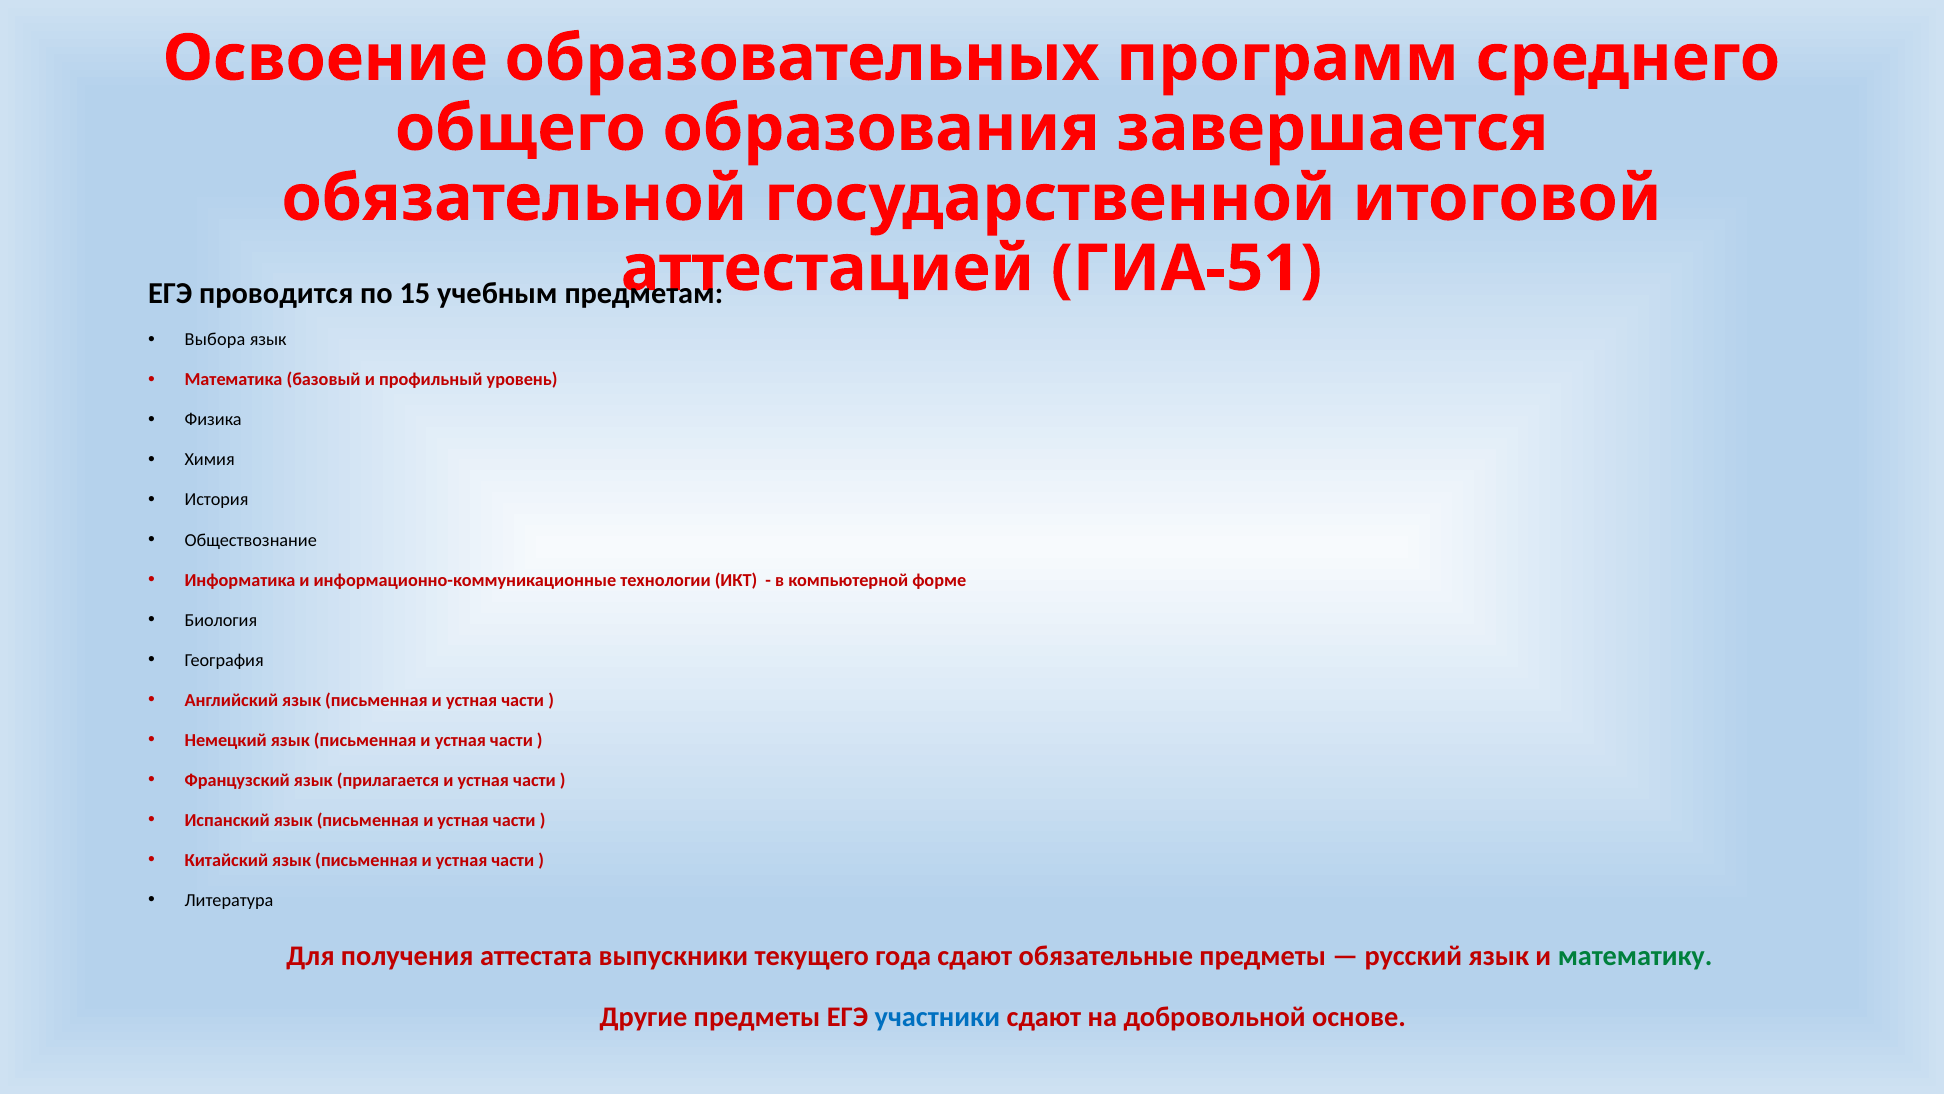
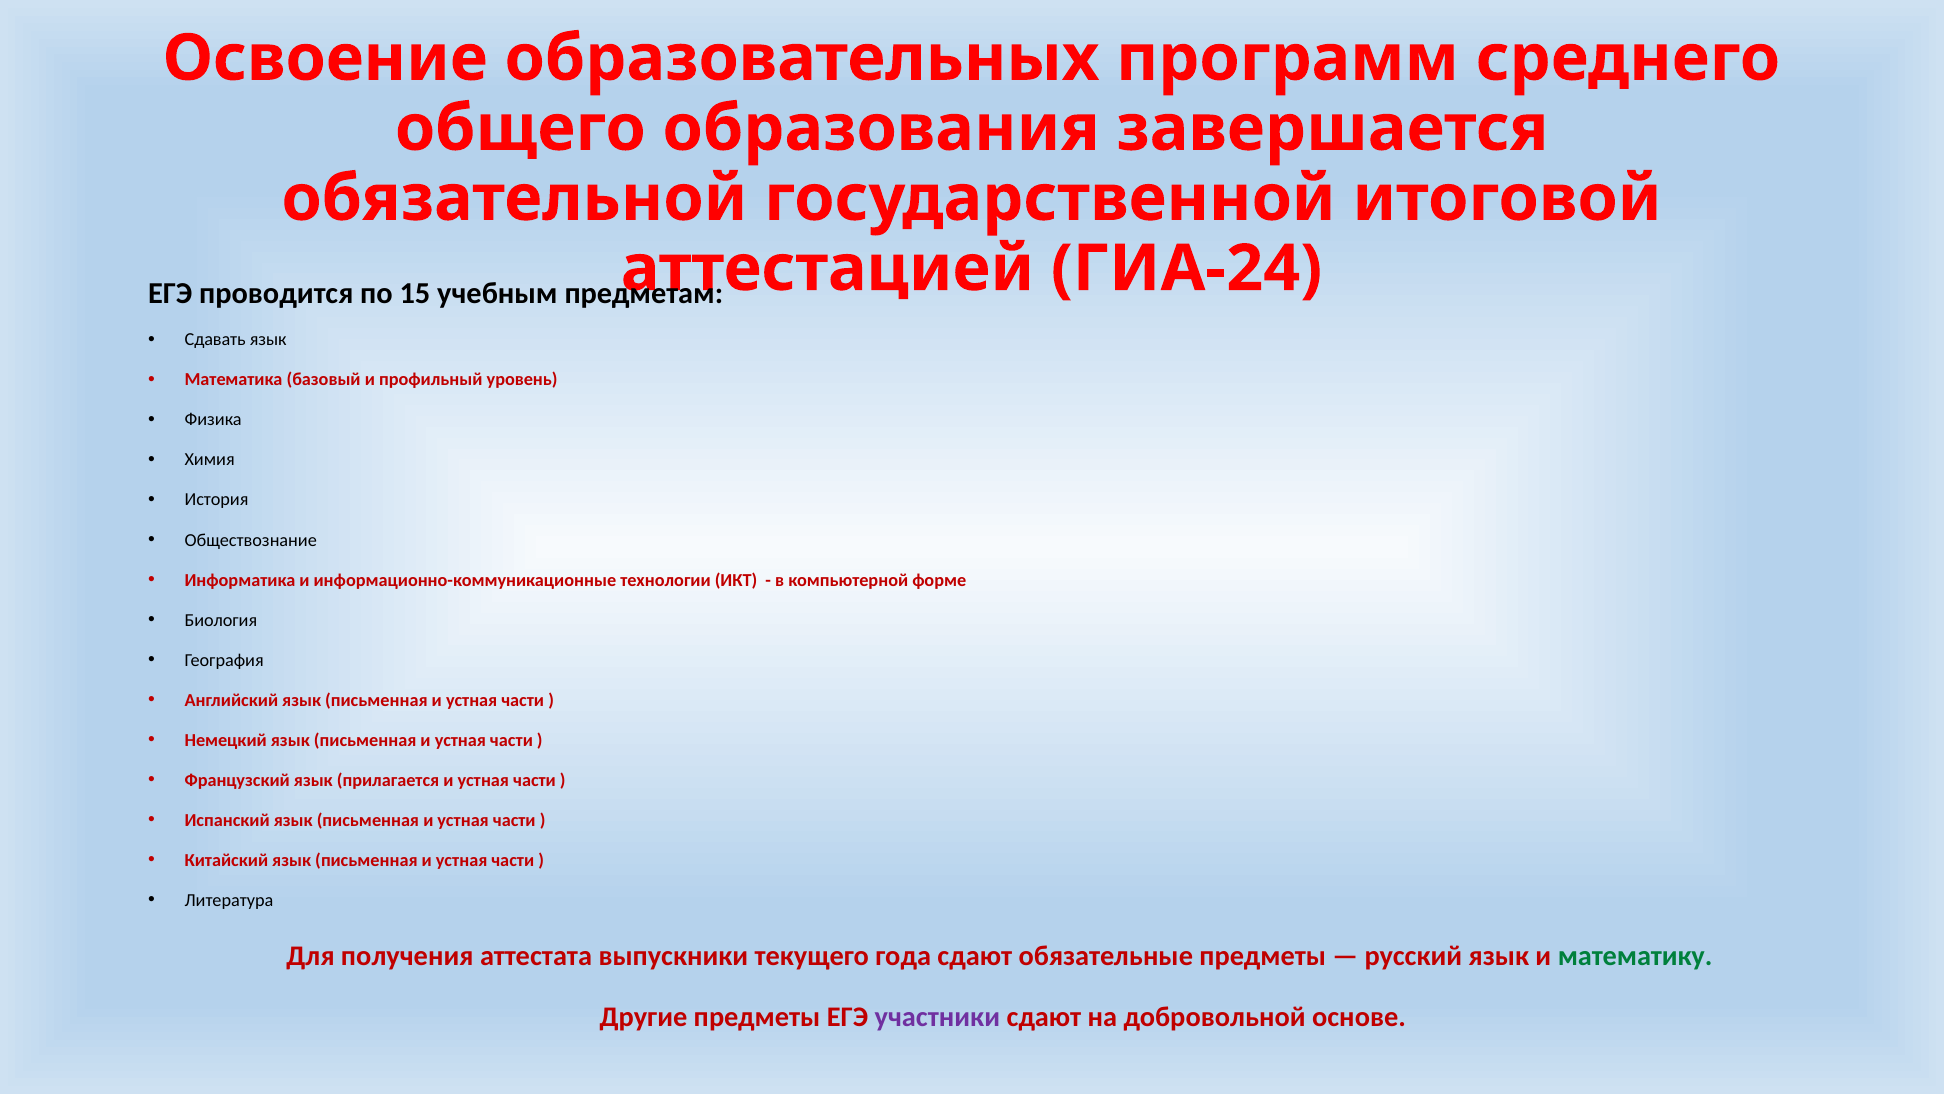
ГИА-51: ГИА-51 -> ГИА-24 (1187, 268)
Выбора: Выбора -> Сдавать (215, 340)
участники colour: blue -> purple (937, 1017)
